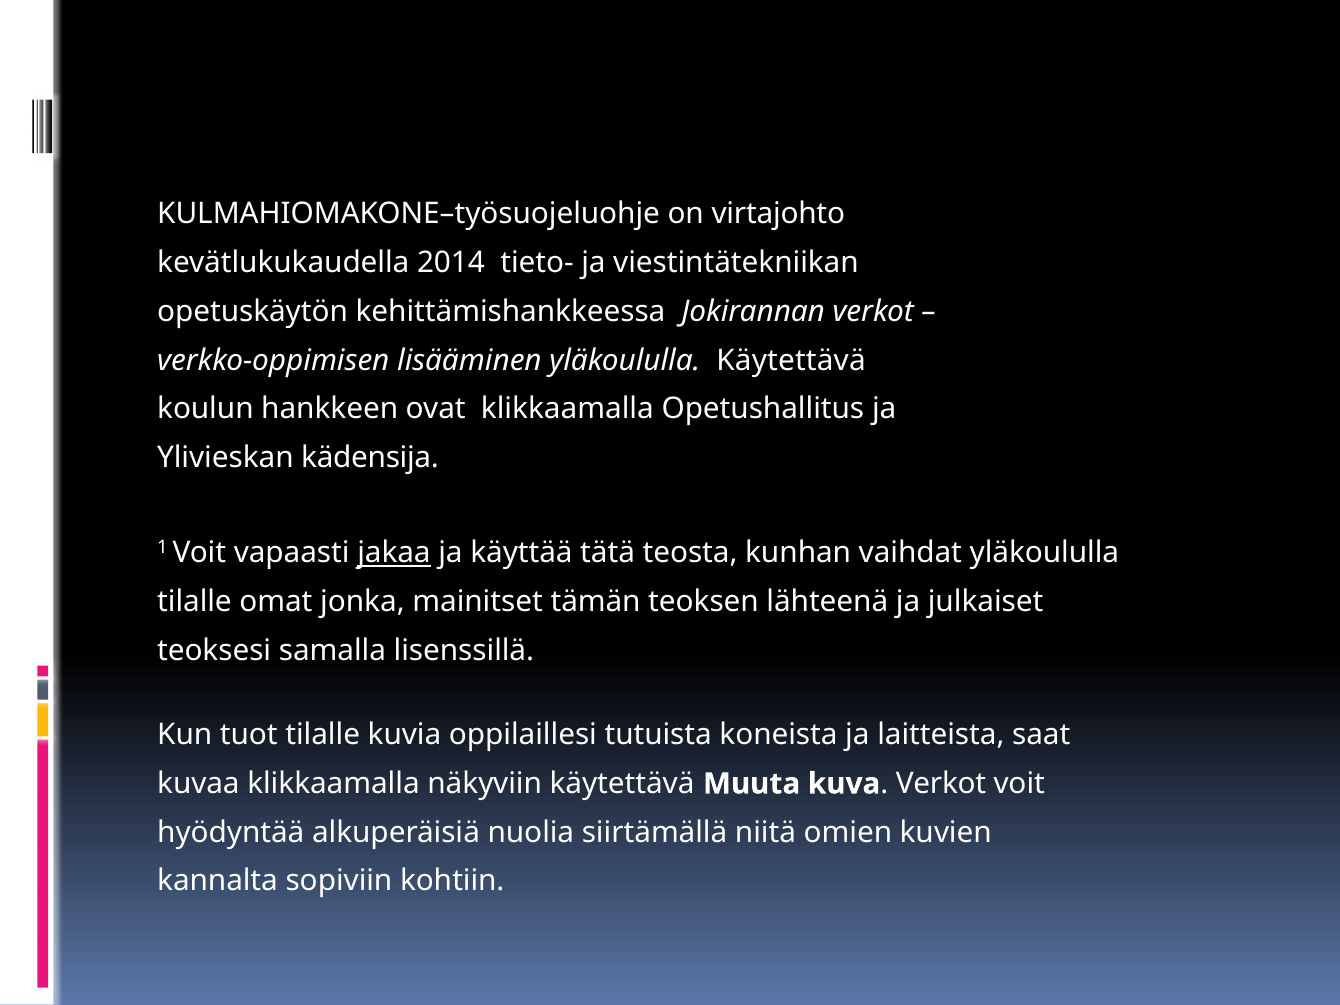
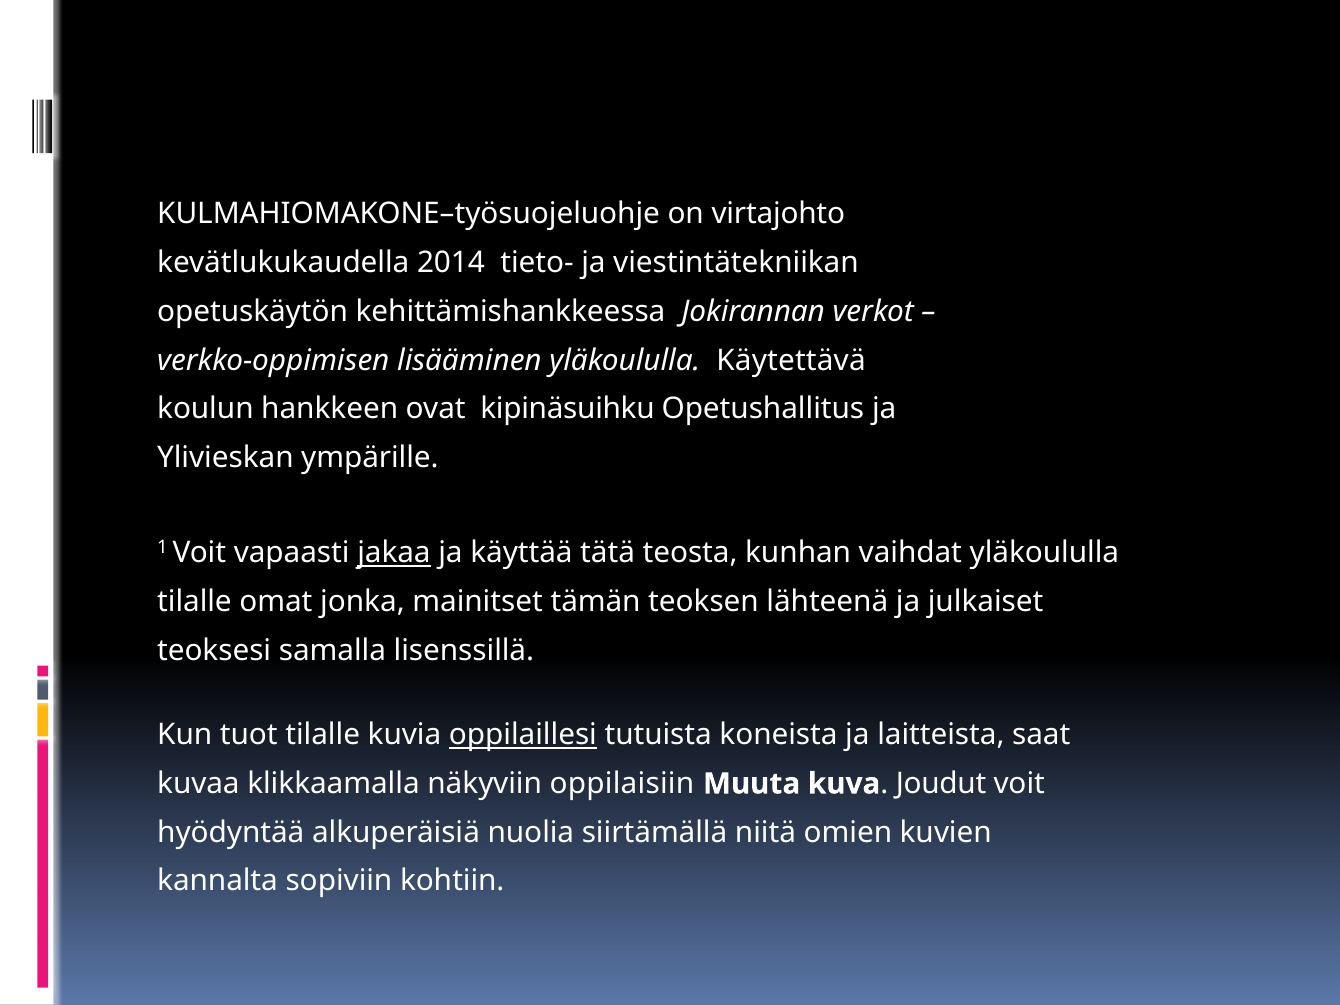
ovat klikkaamalla: klikkaamalla -> kipinäsuihku (568, 409)
kädensija: kädensija -> ympärille (370, 458)
oppilaillesi underline: none -> present (523, 735)
näkyviin käytettävä: käytettävä -> oppilaisiin (622, 784)
kuva Verkot: Verkot -> Joudut (941, 784)
